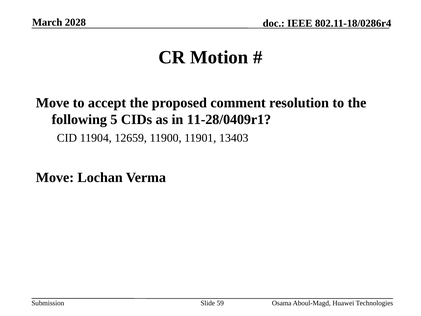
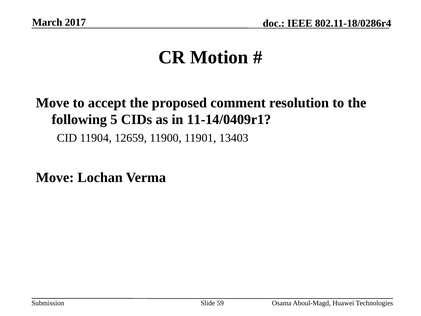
2028: 2028 -> 2017 (75, 22)
11-28/0409r1: 11-28/0409r1 -> 11-14/0409r1 (229, 120)
